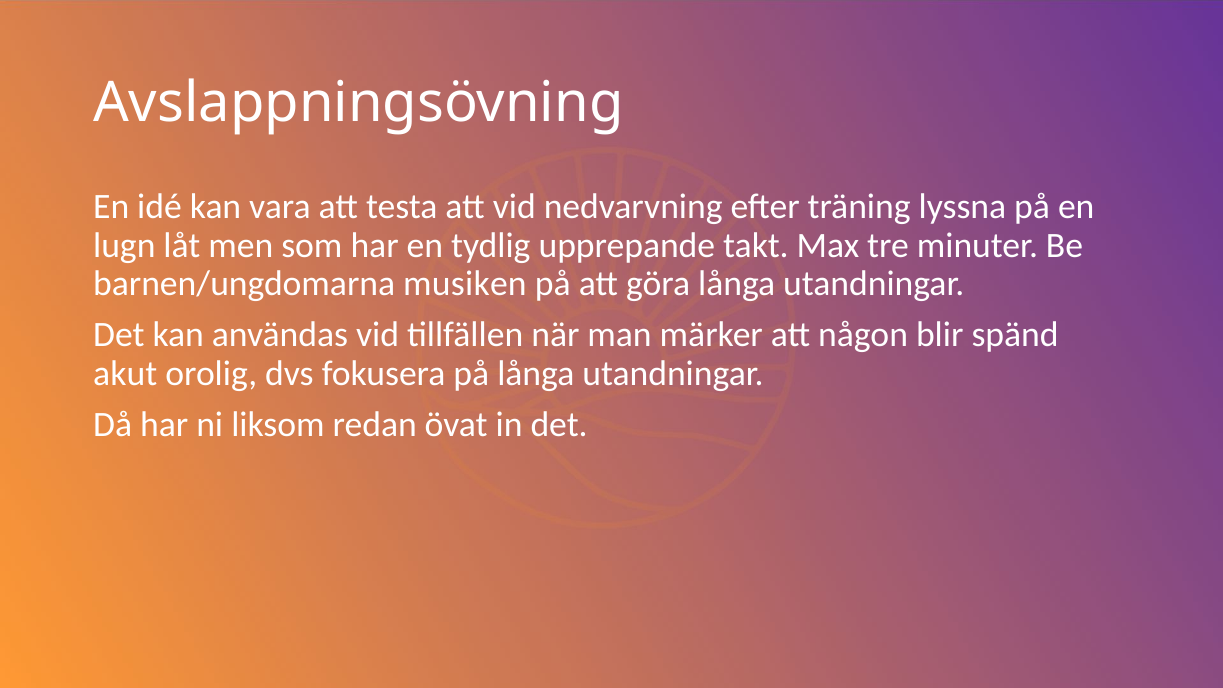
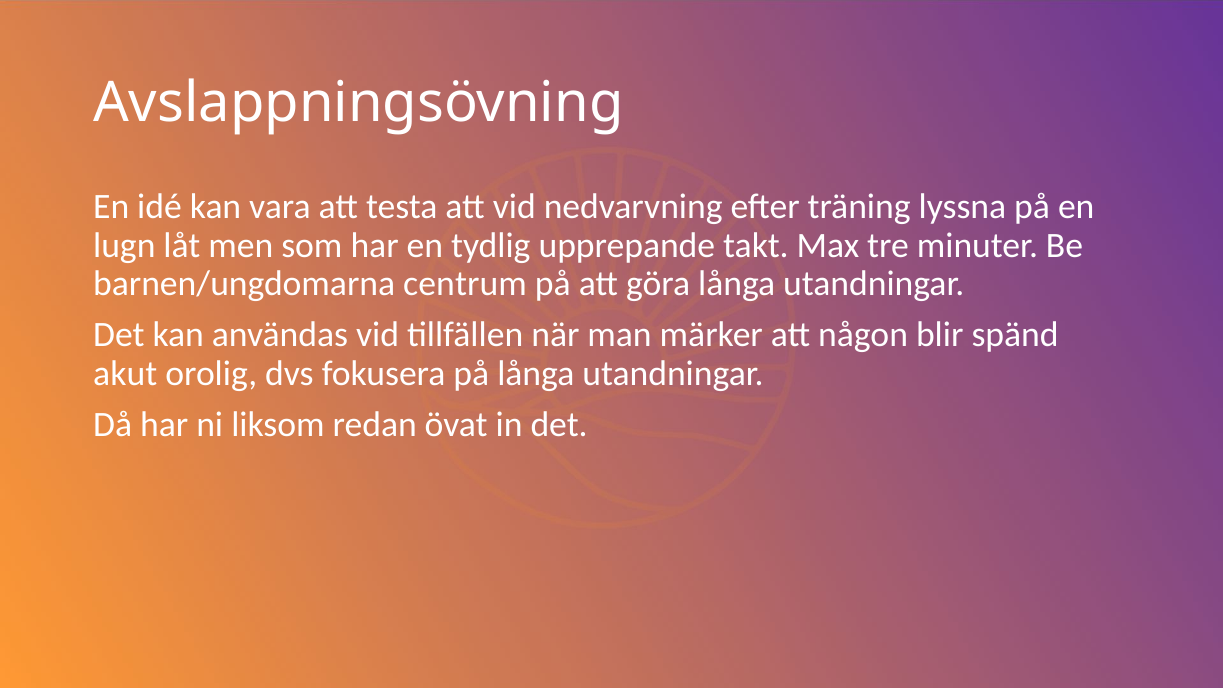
musiken: musiken -> centrum (465, 284)
